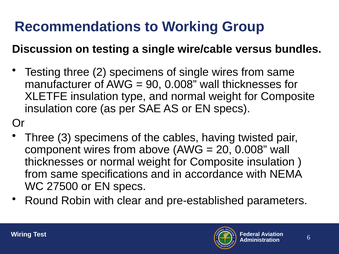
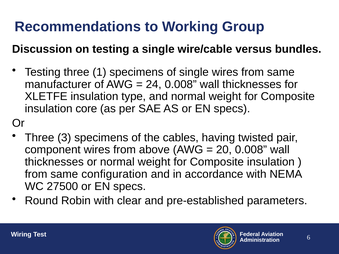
2: 2 -> 1 (99, 72)
90: 90 -> 24 (154, 84)
specifications: specifications -> configuration (114, 174)
